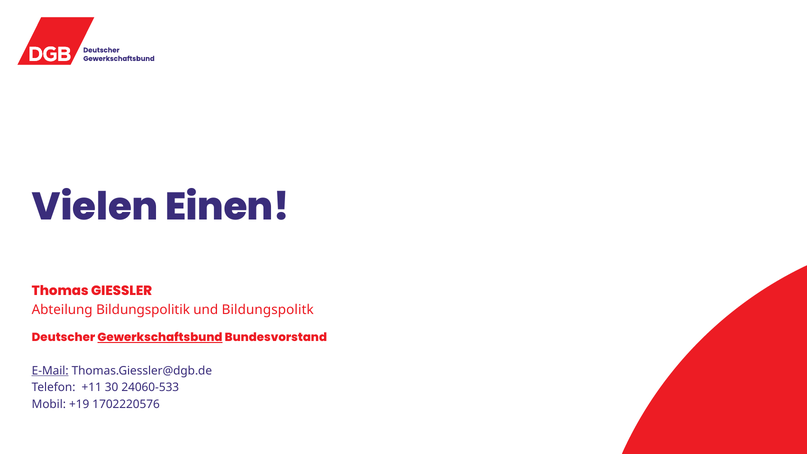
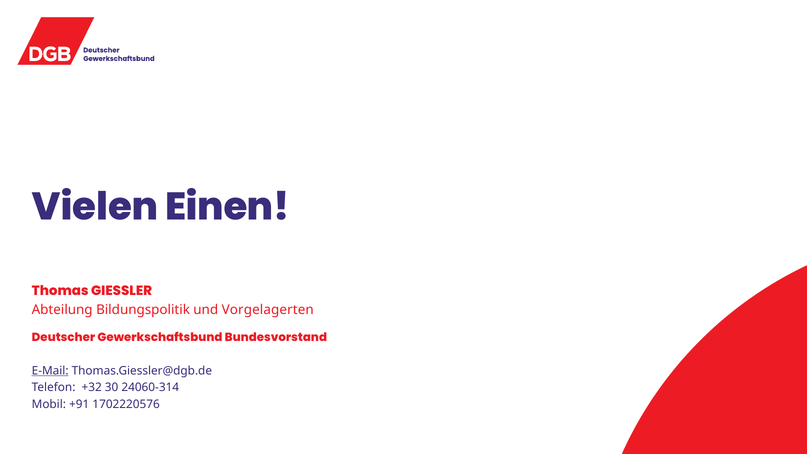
Bildungspolitk: Bildungspolitk -> Vorgelagerten (268, 310)
Gewerkschaftsbund underline: present -> none (160, 337)
+11: +11 -> +32 (92, 387)
24060-533: 24060-533 -> 24060-314 (150, 387)
+19: +19 -> +91 (79, 404)
